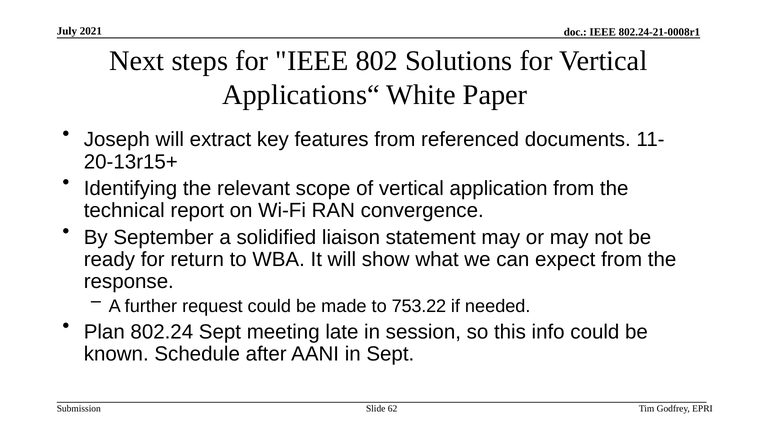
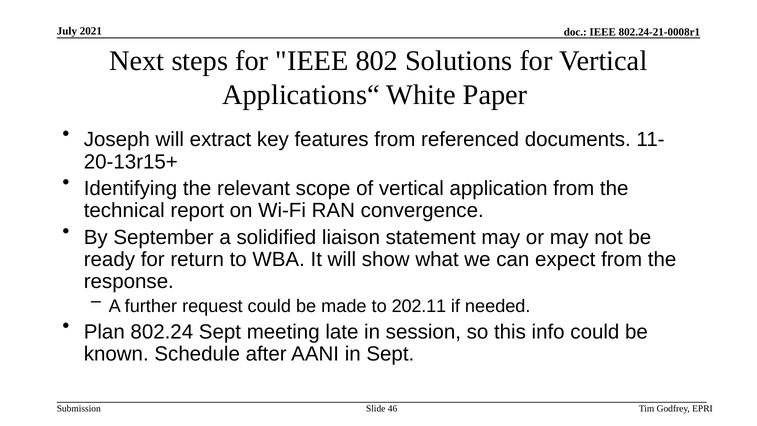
753.22: 753.22 -> 202.11 (419, 306)
62: 62 -> 46 (393, 408)
